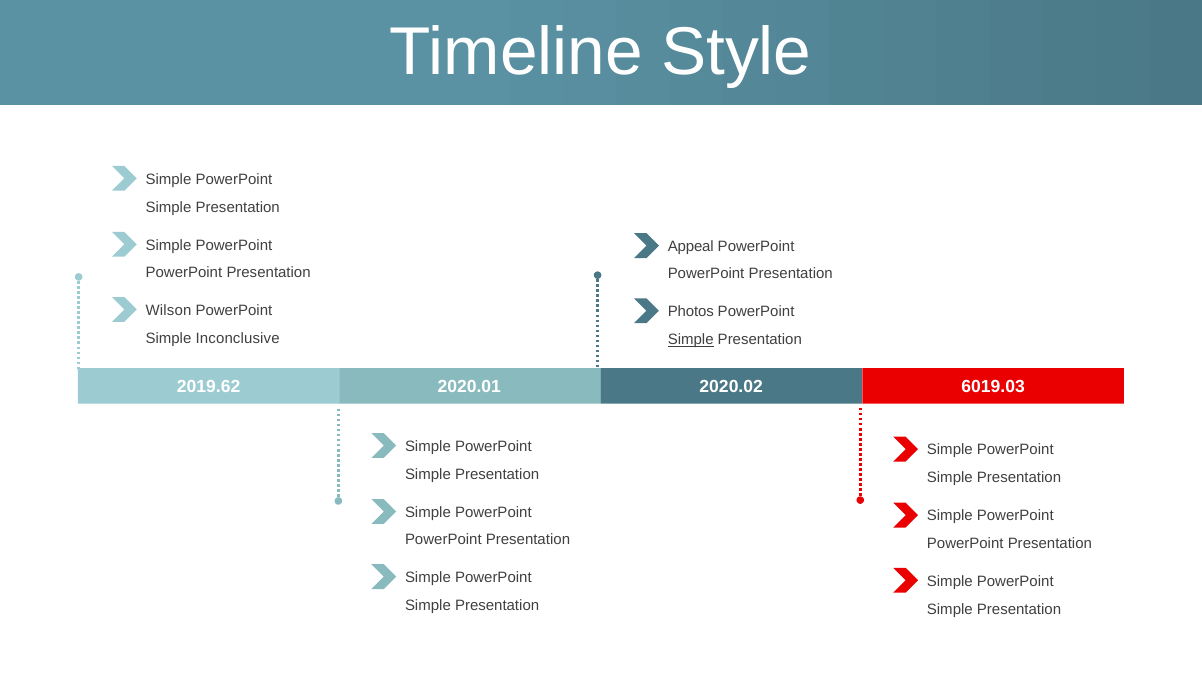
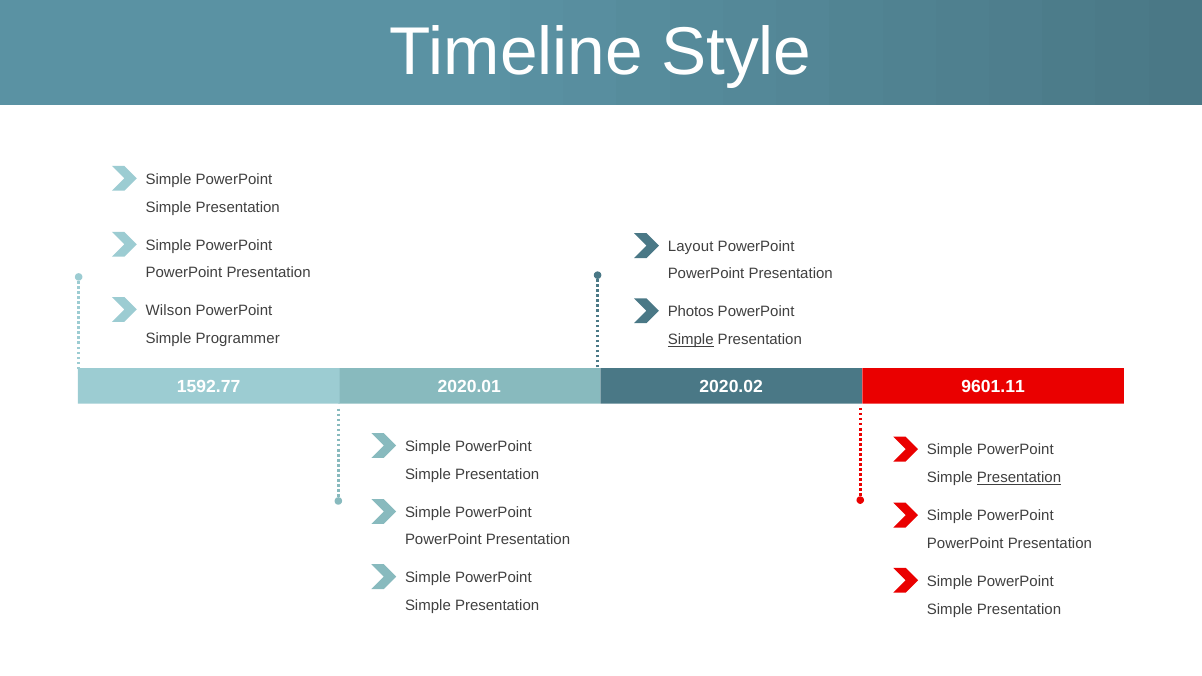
Appeal: Appeal -> Layout (691, 247)
Inconclusive: Inconclusive -> Programmer (238, 338)
2019.62: 2019.62 -> 1592.77 (209, 387)
6019.03: 6019.03 -> 9601.11 (993, 387)
Presentation underline: none -> present (1019, 478)
